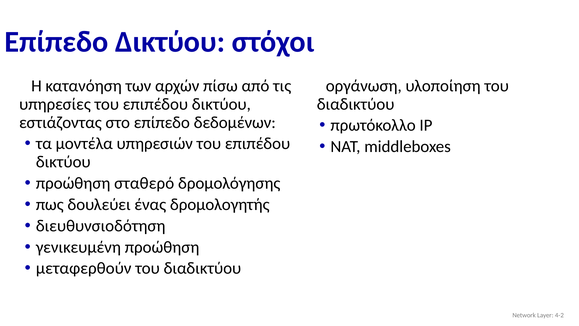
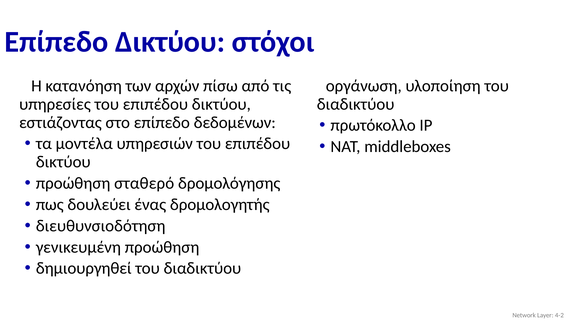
μεταφερθούν: μεταφερθούν -> δημιουργηθεί (84, 268)
